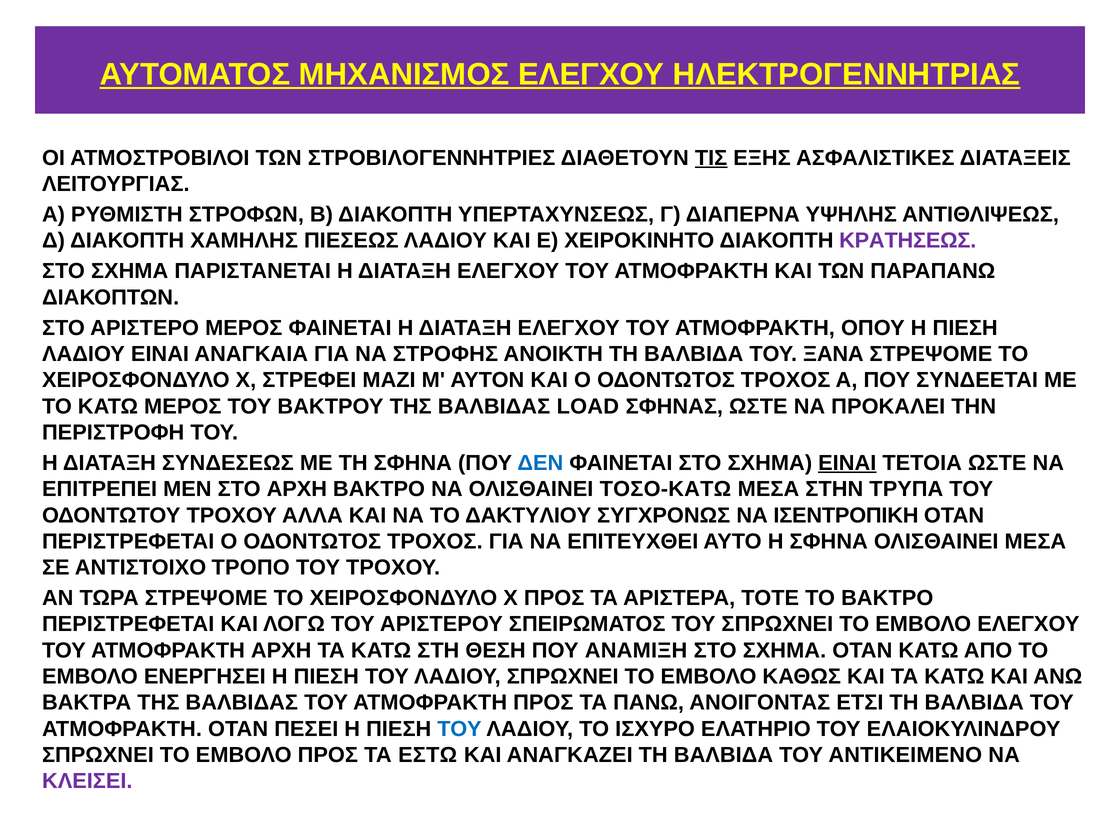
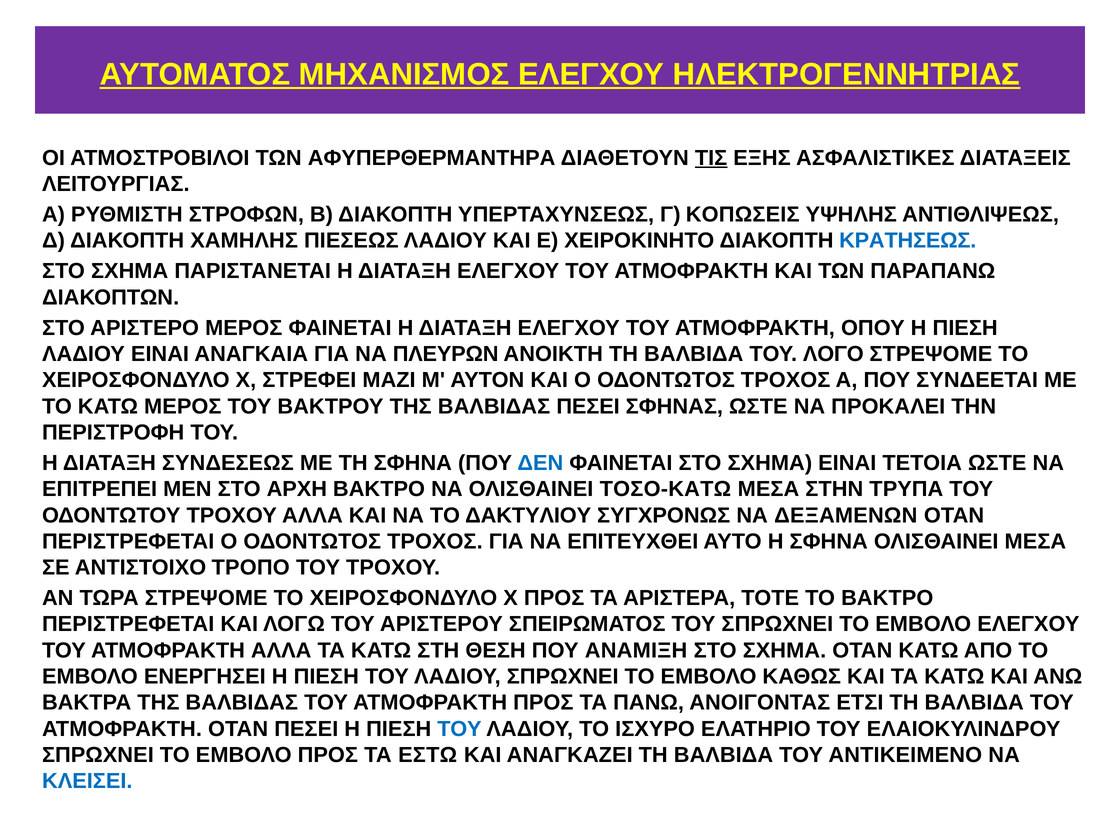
ΣΤΡΟΒΙΛΟΓΕΝΝΗΤΡΙΕΣ: ΣΤΡΟΒΙΛΟΓΕΝΝΗΤΡΙΕΣ -> ΑΦΥΠΕΡΘΕΡΜΑΝΤΗΡΑ (432, 158)
ΔΙΑΠΕΡΝΑ: ΔΙΑΠΕΡΝΑ -> ΚΟΠΩΣΕΙΣ (743, 215)
ΚΡΑΤΗΣΕΩΣ colour: purple -> blue (908, 241)
ΣΤΡΟΦΗΣ: ΣΤΡΟΦΗΣ -> ΠΛΕΥΡΩΝ (446, 354)
ΞΑΝΑ: ΞΑΝΑ -> ΛΟΓΟ (833, 354)
ΒΑΛΒΙΔΑΣ LOAD: LOAD -> ΠΕΣΕΙ (588, 406)
ΕΙΝΑΙ underline: present -> none (847, 463)
ΙΣΕΝΤΡΟΠΙΚΗ: ΙΣΕΝΤΡΟΠΙΚΗ -> ΔΕΞΑΜΕΝΩΝ (846, 515)
ΑΤΜΟΦΡΑΚΤΗ ΑΡΧΗ: ΑΡΧΗ -> ΑΛΛΑ (281, 650)
ΚΛΕΙΣΕΙ colour: purple -> blue (87, 781)
